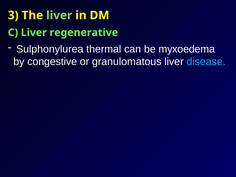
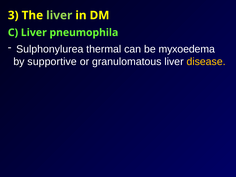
regenerative: regenerative -> pneumophila (84, 33)
congestive: congestive -> supportive (52, 62)
disease colour: light blue -> yellow (206, 62)
